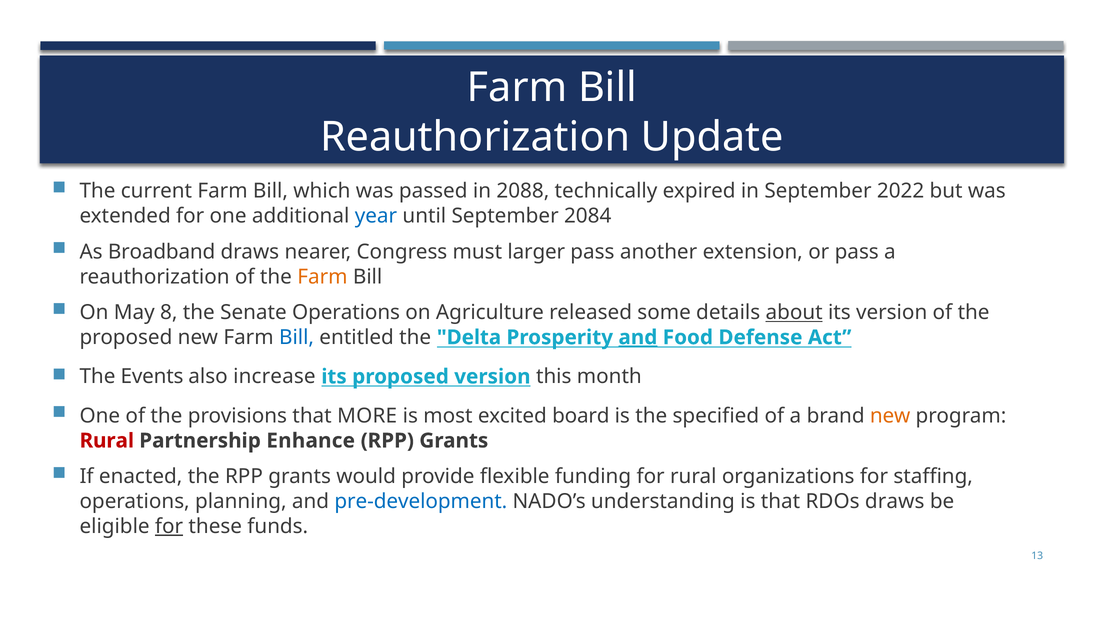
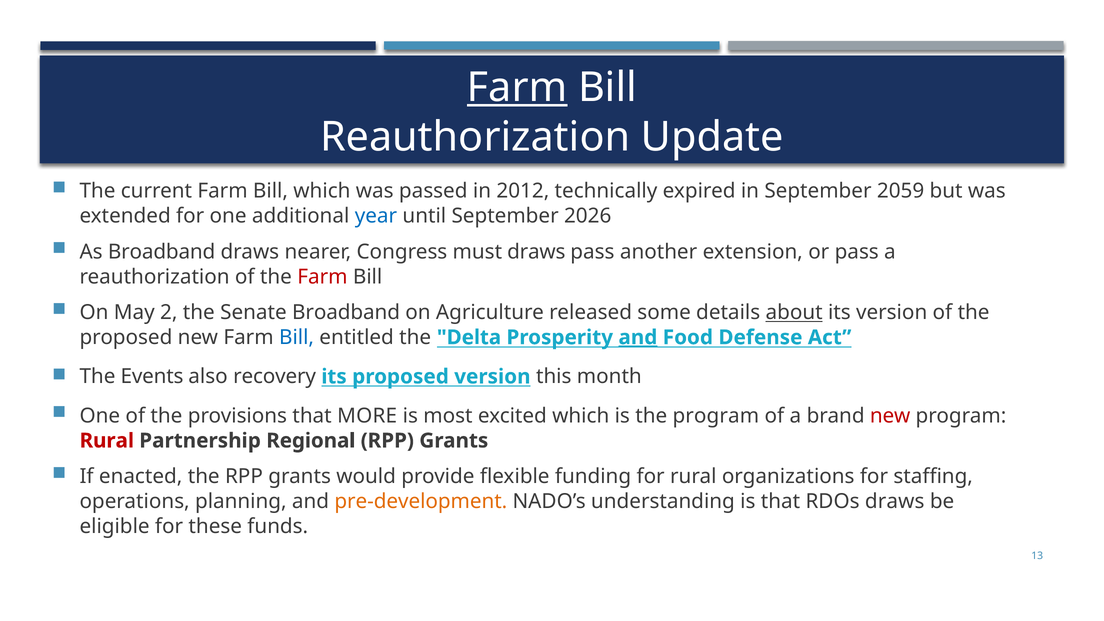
Farm underline: none -> present (517, 88)
2088: 2088 -> 2012 (523, 191)
2022: 2022 -> 2059 (901, 191)
2084: 2084 -> 2026 (588, 216)
must larger: larger -> draws (536, 252)
Farm colour: orange -> red (322, 277)
8: 8 -> 2 (169, 313)
Senate Operations: Operations -> Broadband (346, 313)
increase: increase -> recovery (275, 377)
excited board: board -> which (581, 416)
the specified: specified -> program (716, 416)
new colour: orange -> red (890, 416)
Enhance: Enhance -> Regional (311, 441)
pre-development colour: blue -> orange (421, 501)
for underline: present -> none (169, 526)
